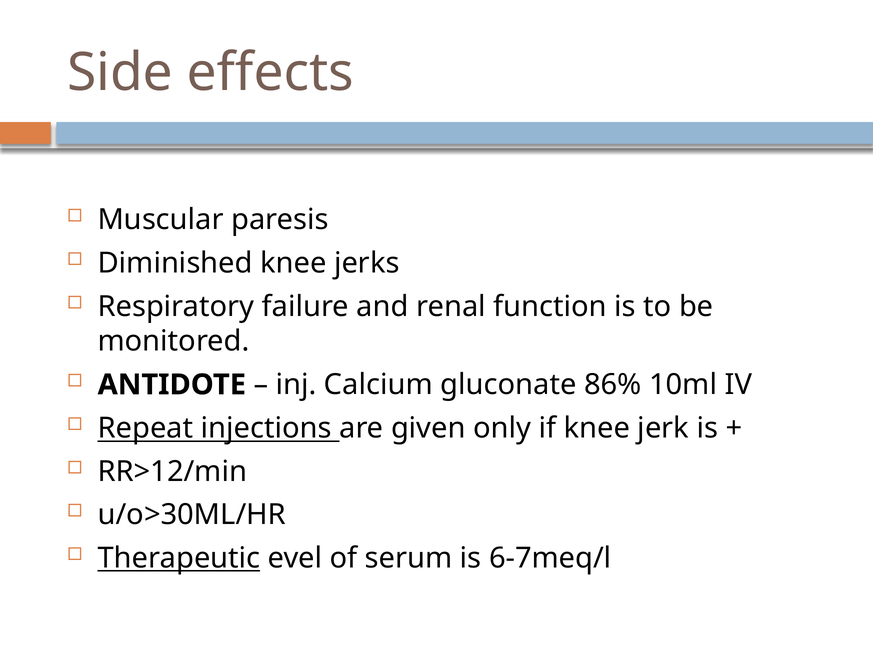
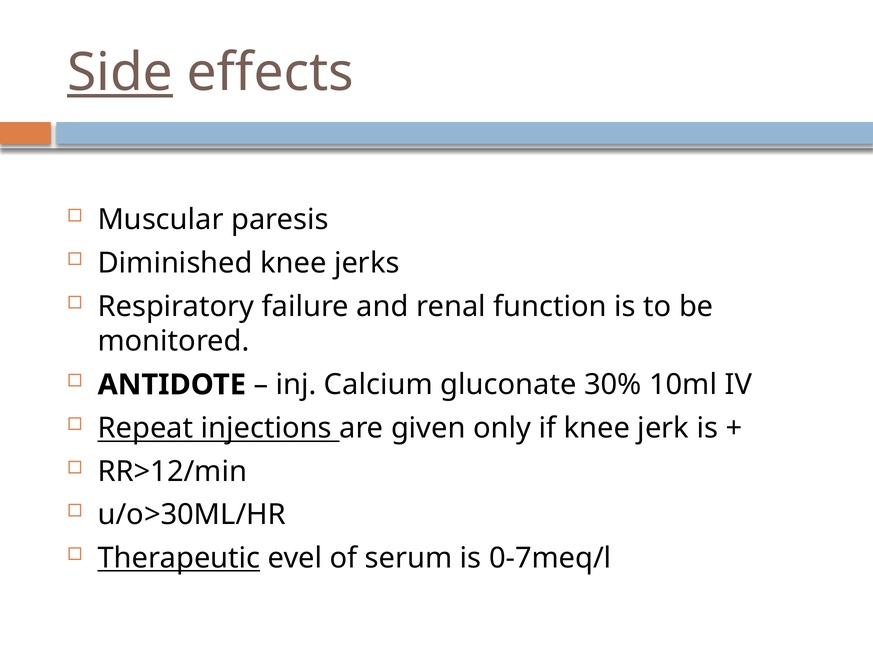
Side underline: none -> present (120, 73)
86%: 86% -> 30% (613, 385)
6-7meq/l: 6-7meq/l -> 0-7meq/l (550, 559)
